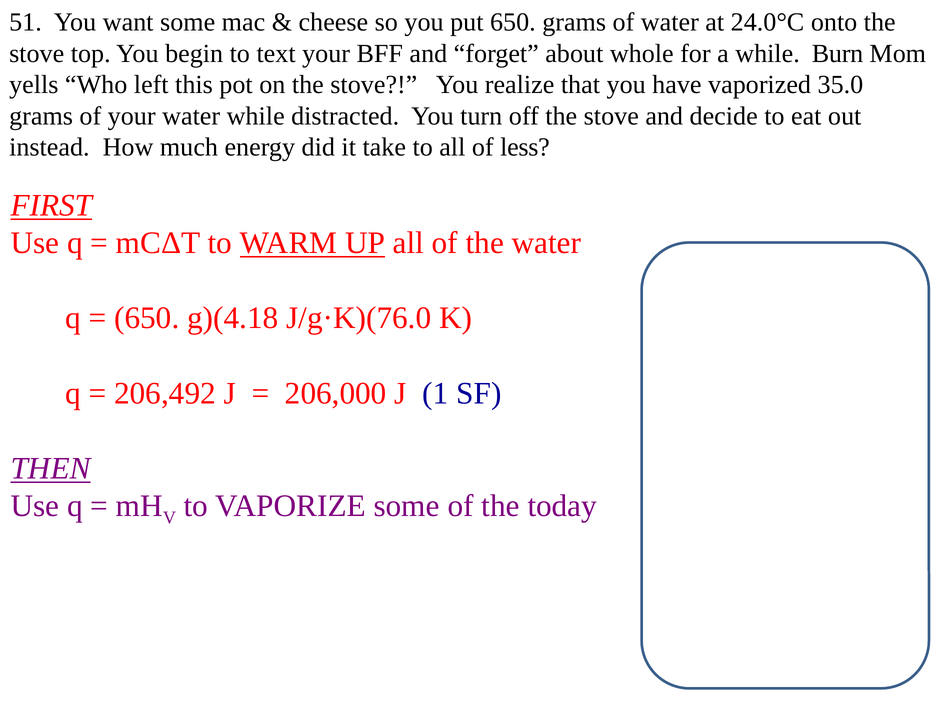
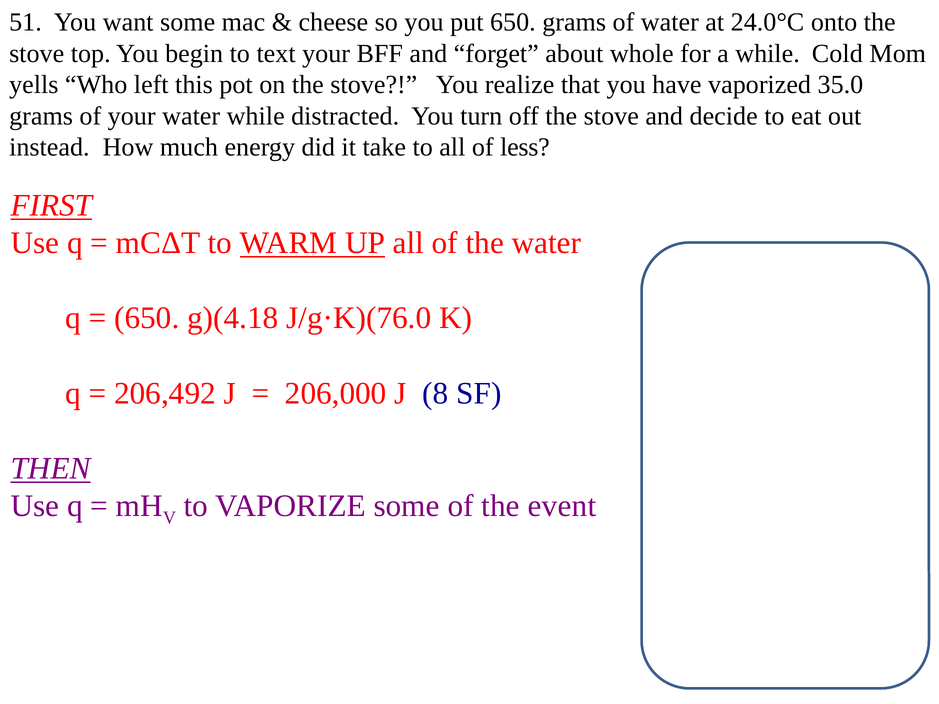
Burn: Burn -> Cold (837, 53)
1: 1 -> 8 (435, 393)
today: today -> event (562, 506)
